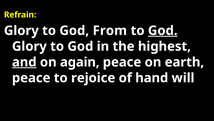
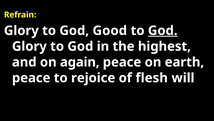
From: From -> Good (110, 30)
and underline: present -> none (24, 62)
hand: hand -> flesh (152, 78)
